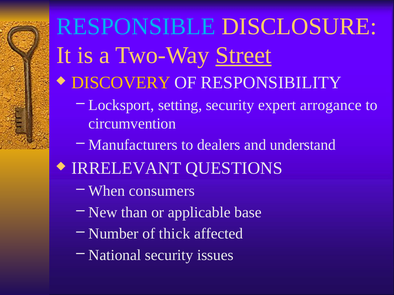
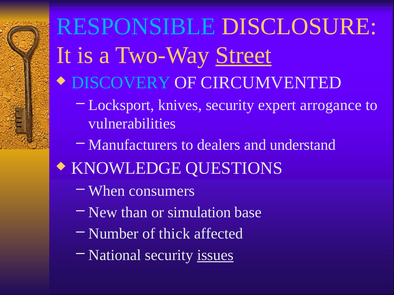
DISCOVERY colour: yellow -> light blue (121, 83)
RESPONSIBILITY: RESPONSIBILITY -> CIRCUMVENTED (271, 83)
setting: setting -> knives (180, 105)
circumvention: circumvention -> vulnerabilities (132, 124)
IRRELEVANT: IRRELEVANT -> KNOWLEDGE (126, 169)
applicable: applicable -> simulation (199, 213)
issues underline: none -> present (215, 256)
